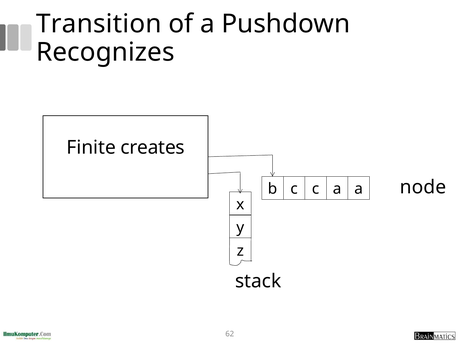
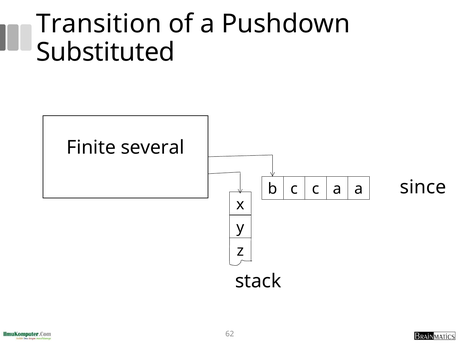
Recognizes: Recognizes -> Substituted (106, 52)
creates: creates -> several (153, 148)
node: node -> since (423, 187)
